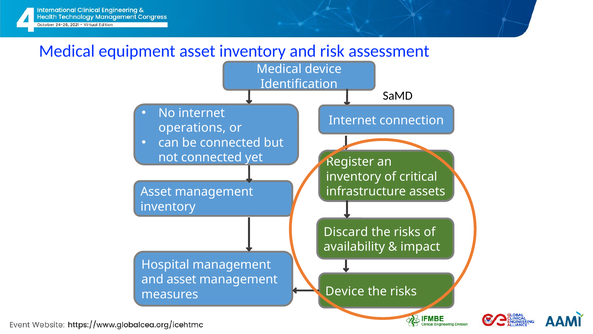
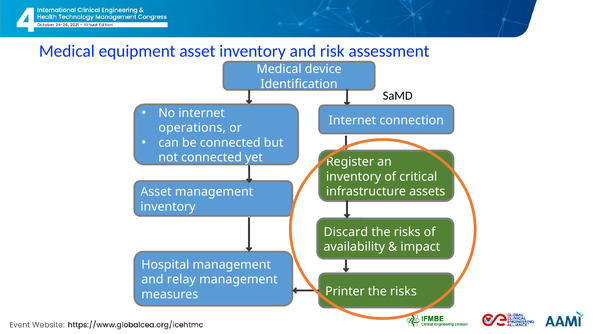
and asset: asset -> relay (181, 279)
Device: Device -> Printer (345, 291)
